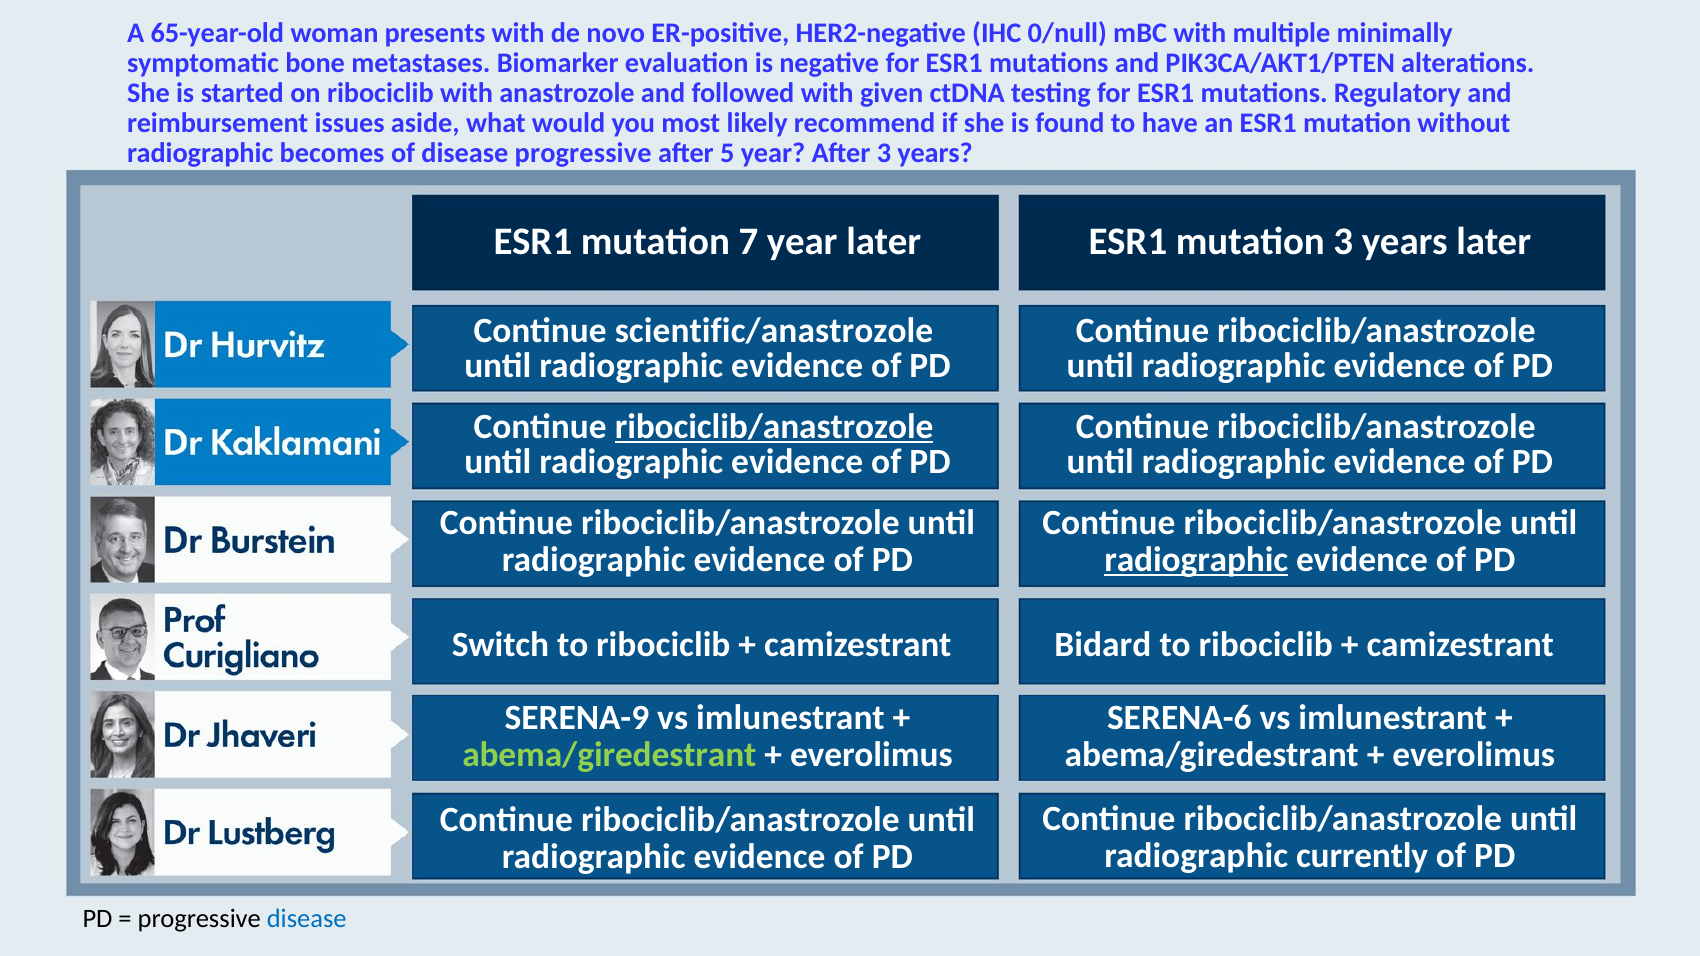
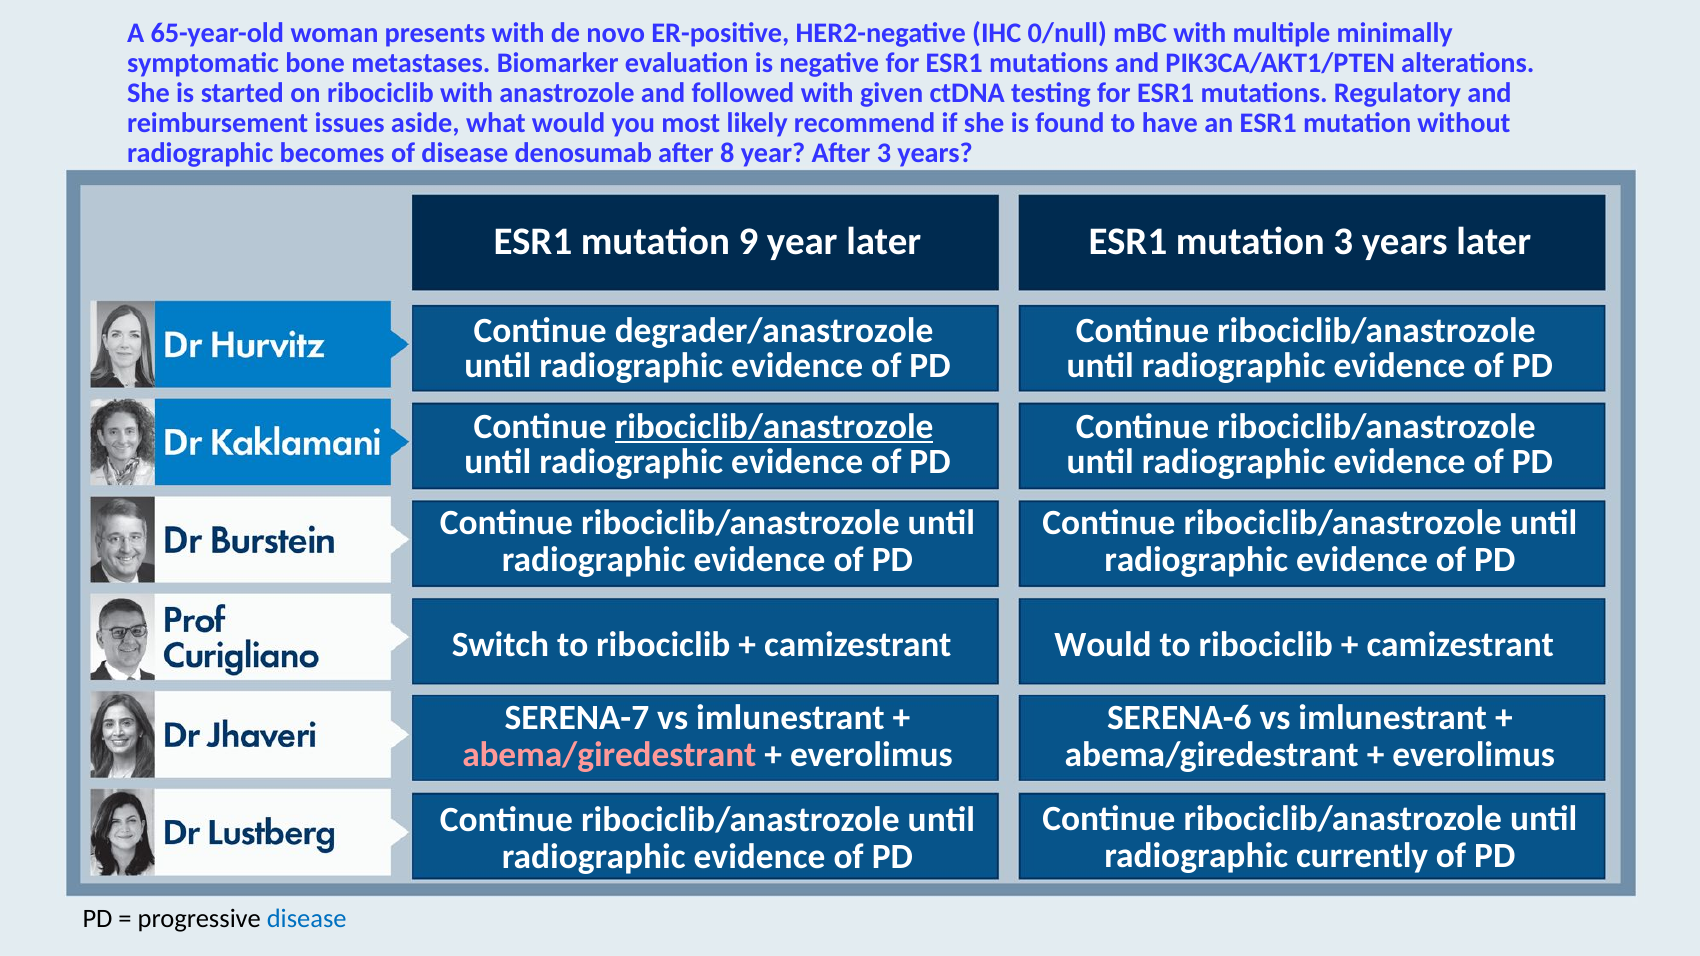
disease progressive: progressive -> denosumab (583, 153)
5: 5 -> 8 (727, 153)
7: 7 -> 9 (748, 242)
scientific/anastrozole: scientific/anastrozole -> degrader/anastrozole (774, 331)
radiographic underline: present -> none (1196, 560)
Bidard: Bidard -> Would (1103, 645)
SERENA-9: SERENA-9 -> SERENA-7 (577, 718)
abema/giredestrant colour: light green -> pink (609, 755)
